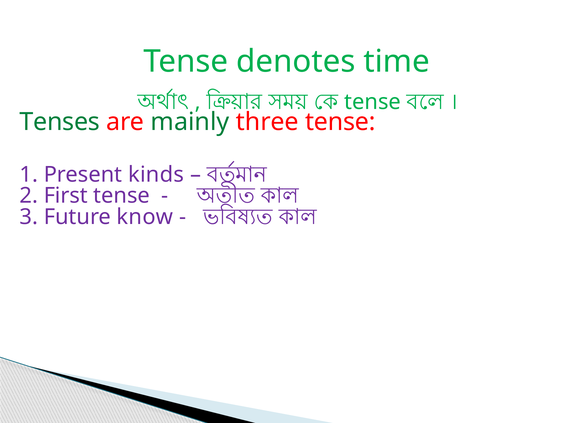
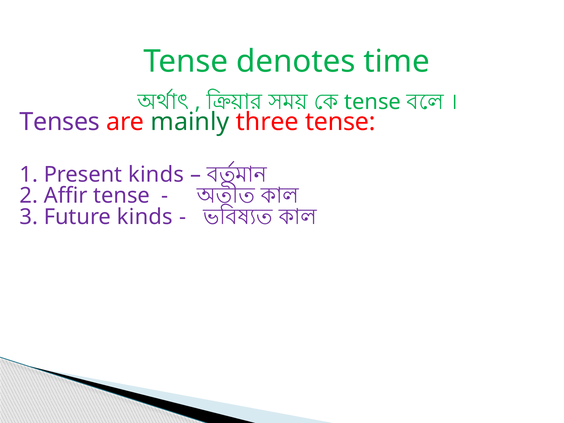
Tenses colour: green -> purple (60, 122)
First: First -> Affir (66, 196)
Future know: know -> kinds (145, 217)
